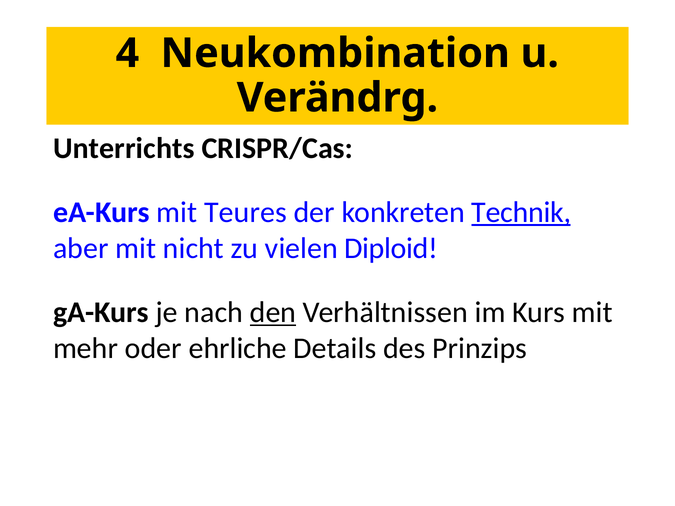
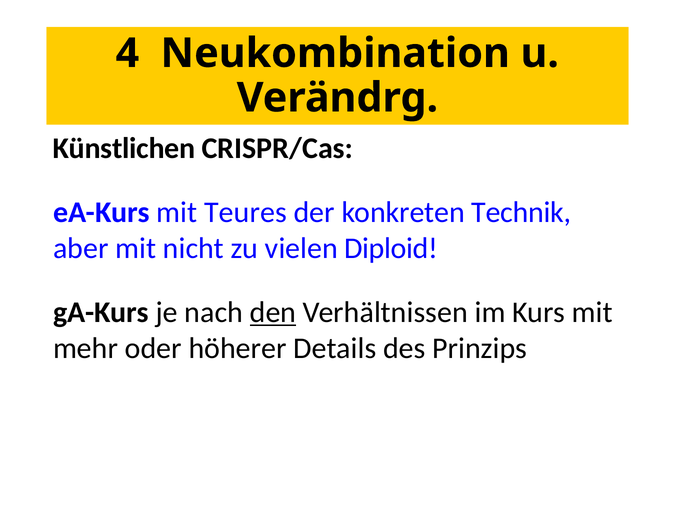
Unterrichts: Unterrichts -> Künstlichen (124, 148)
Technik underline: present -> none (521, 212)
ehrliche: ehrliche -> höherer (238, 348)
